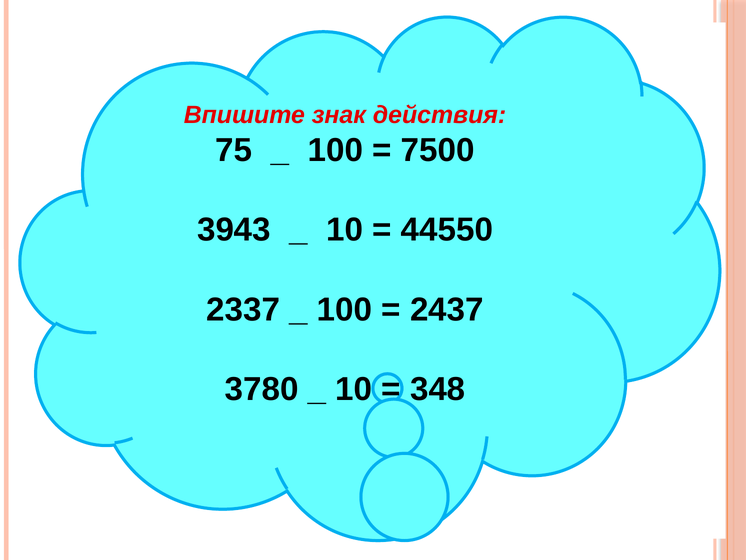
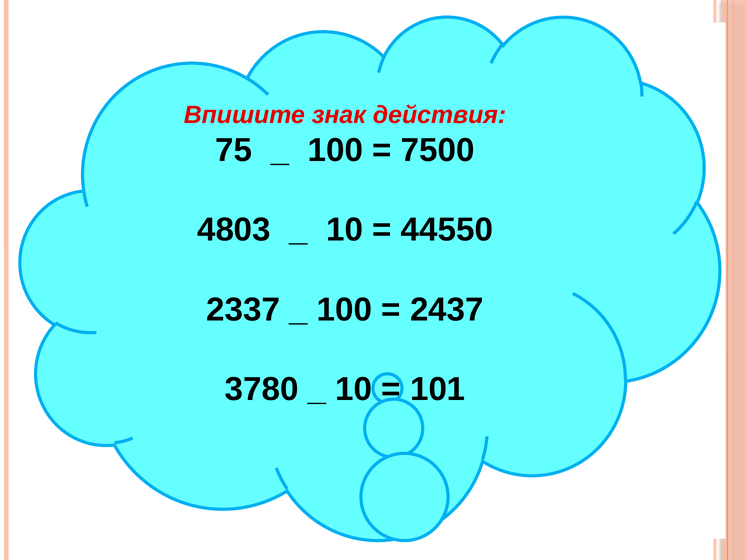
3943: 3943 -> 4803 (234, 230)
348: 348 -> 101 (438, 389)
